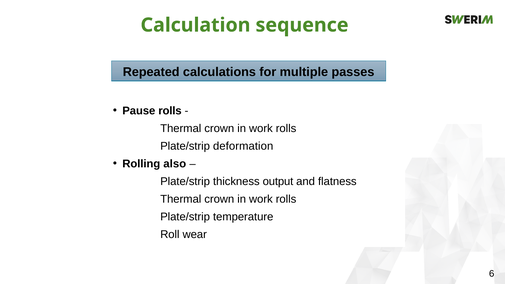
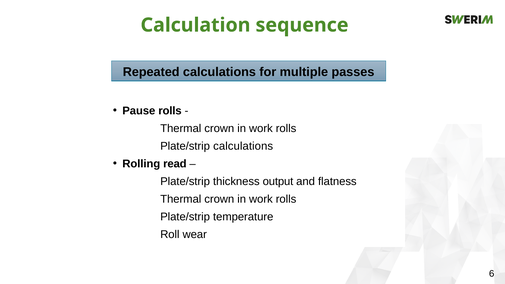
Plate/strip deformation: deformation -> calculations (243, 146)
also: also -> read (175, 164)
